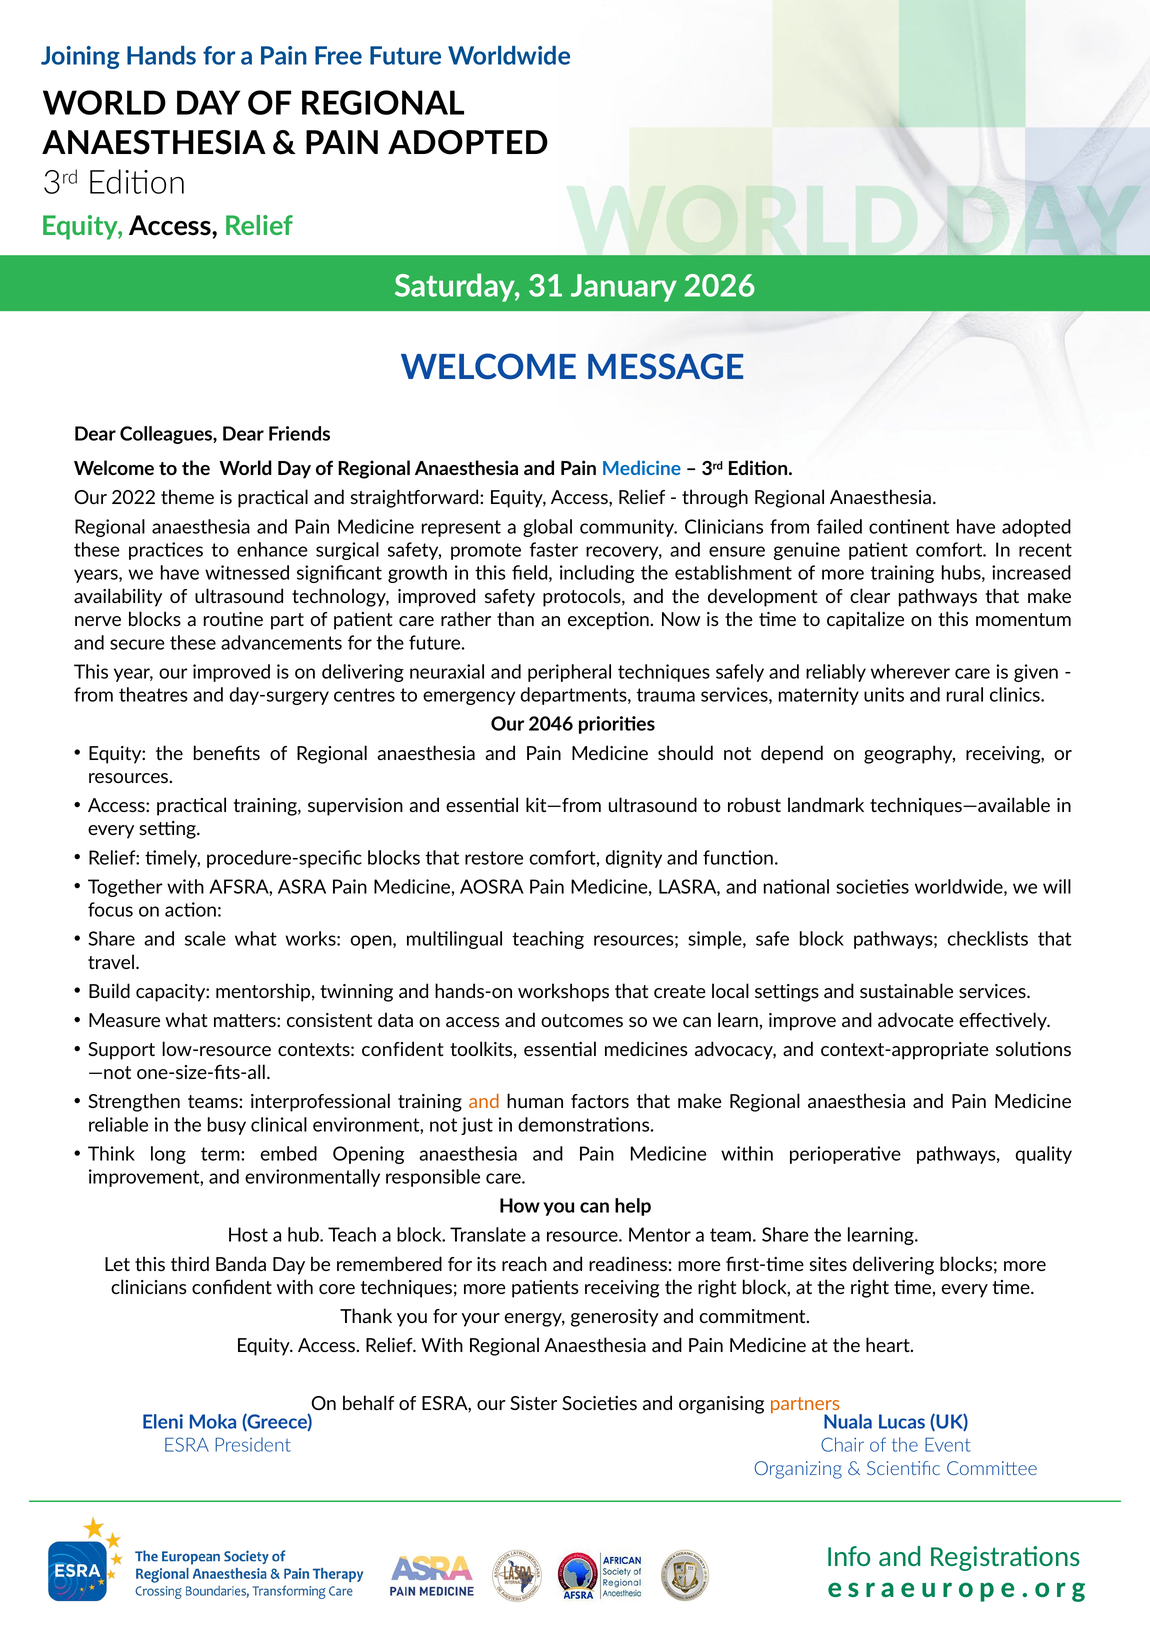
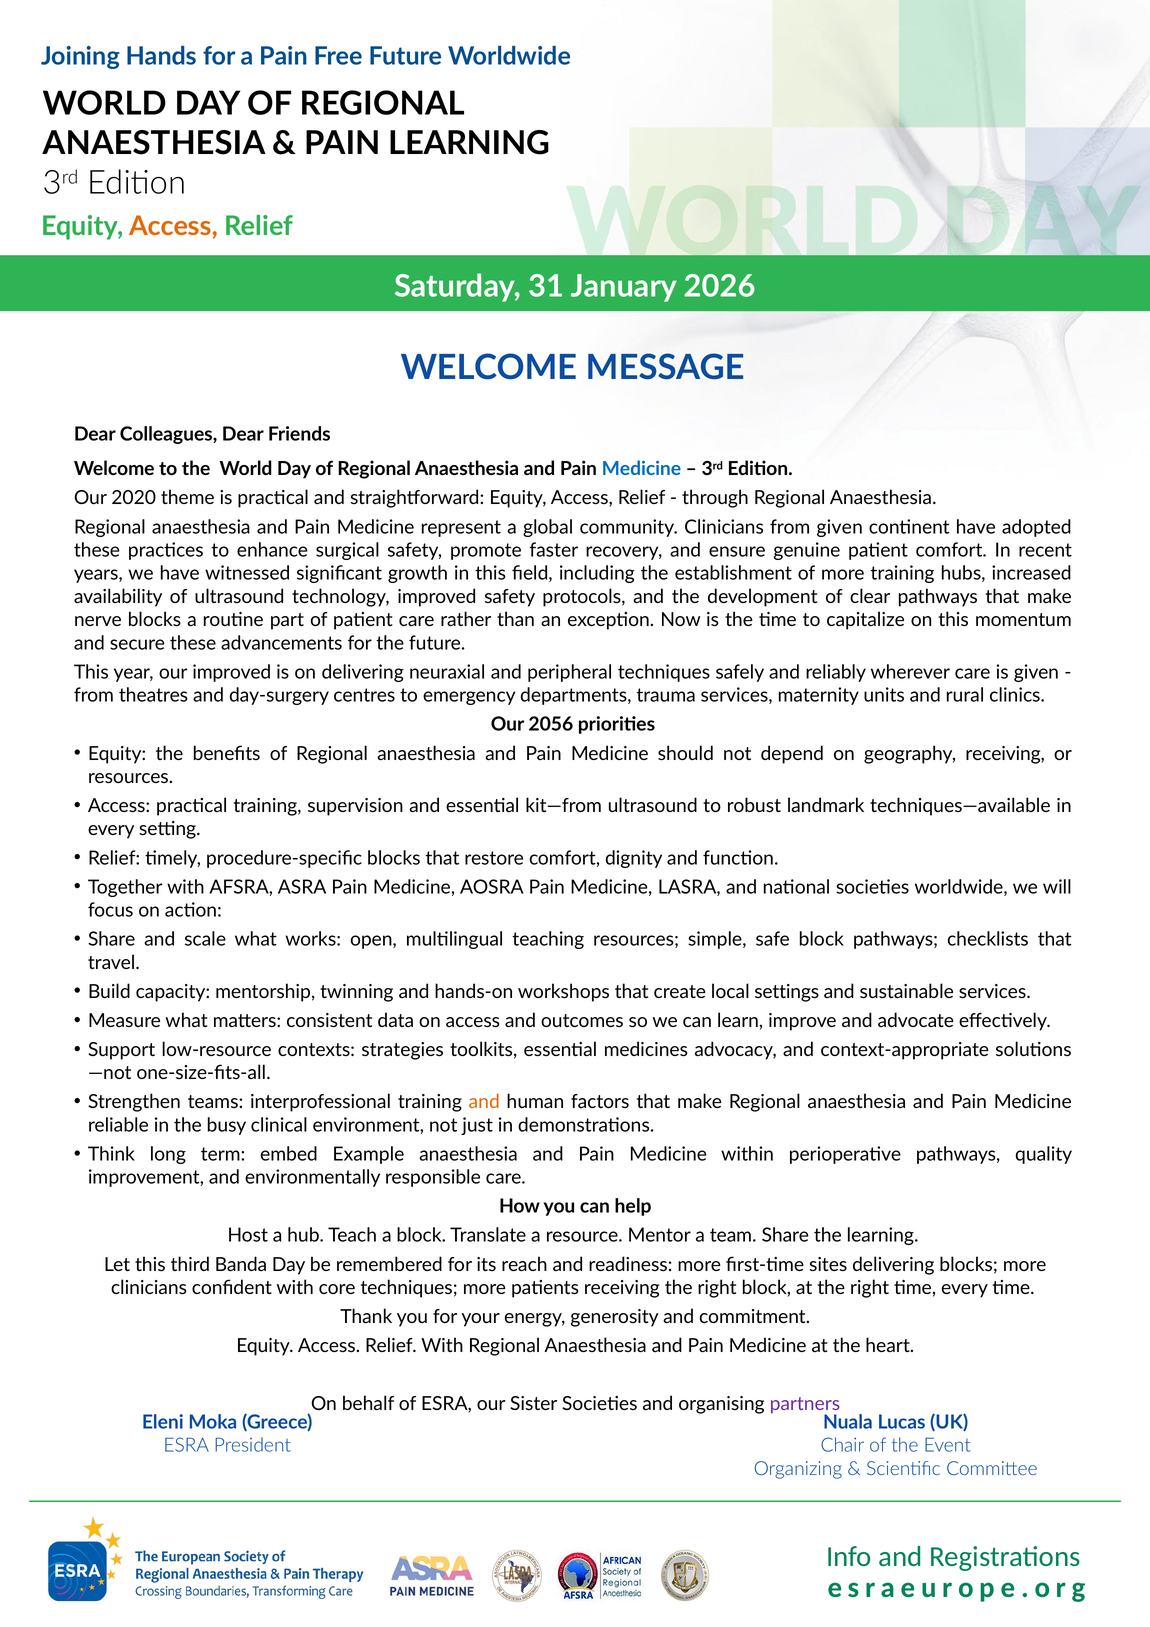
PAIN ADOPTED: ADOPTED -> LEARNING (469, 143)
Access colour: black -> orange (173, 226)
2022: 2022 -> 2020 (134, 498)
from failed: failed -> given (840, 527)
2046: 2046 -> 2056 (551, 724)
contexts confident: confident -> strategies (403, 1049)
Opening: Opening -> Example (368, 1154)
partners colour: orange -> purple (805, 1404)
